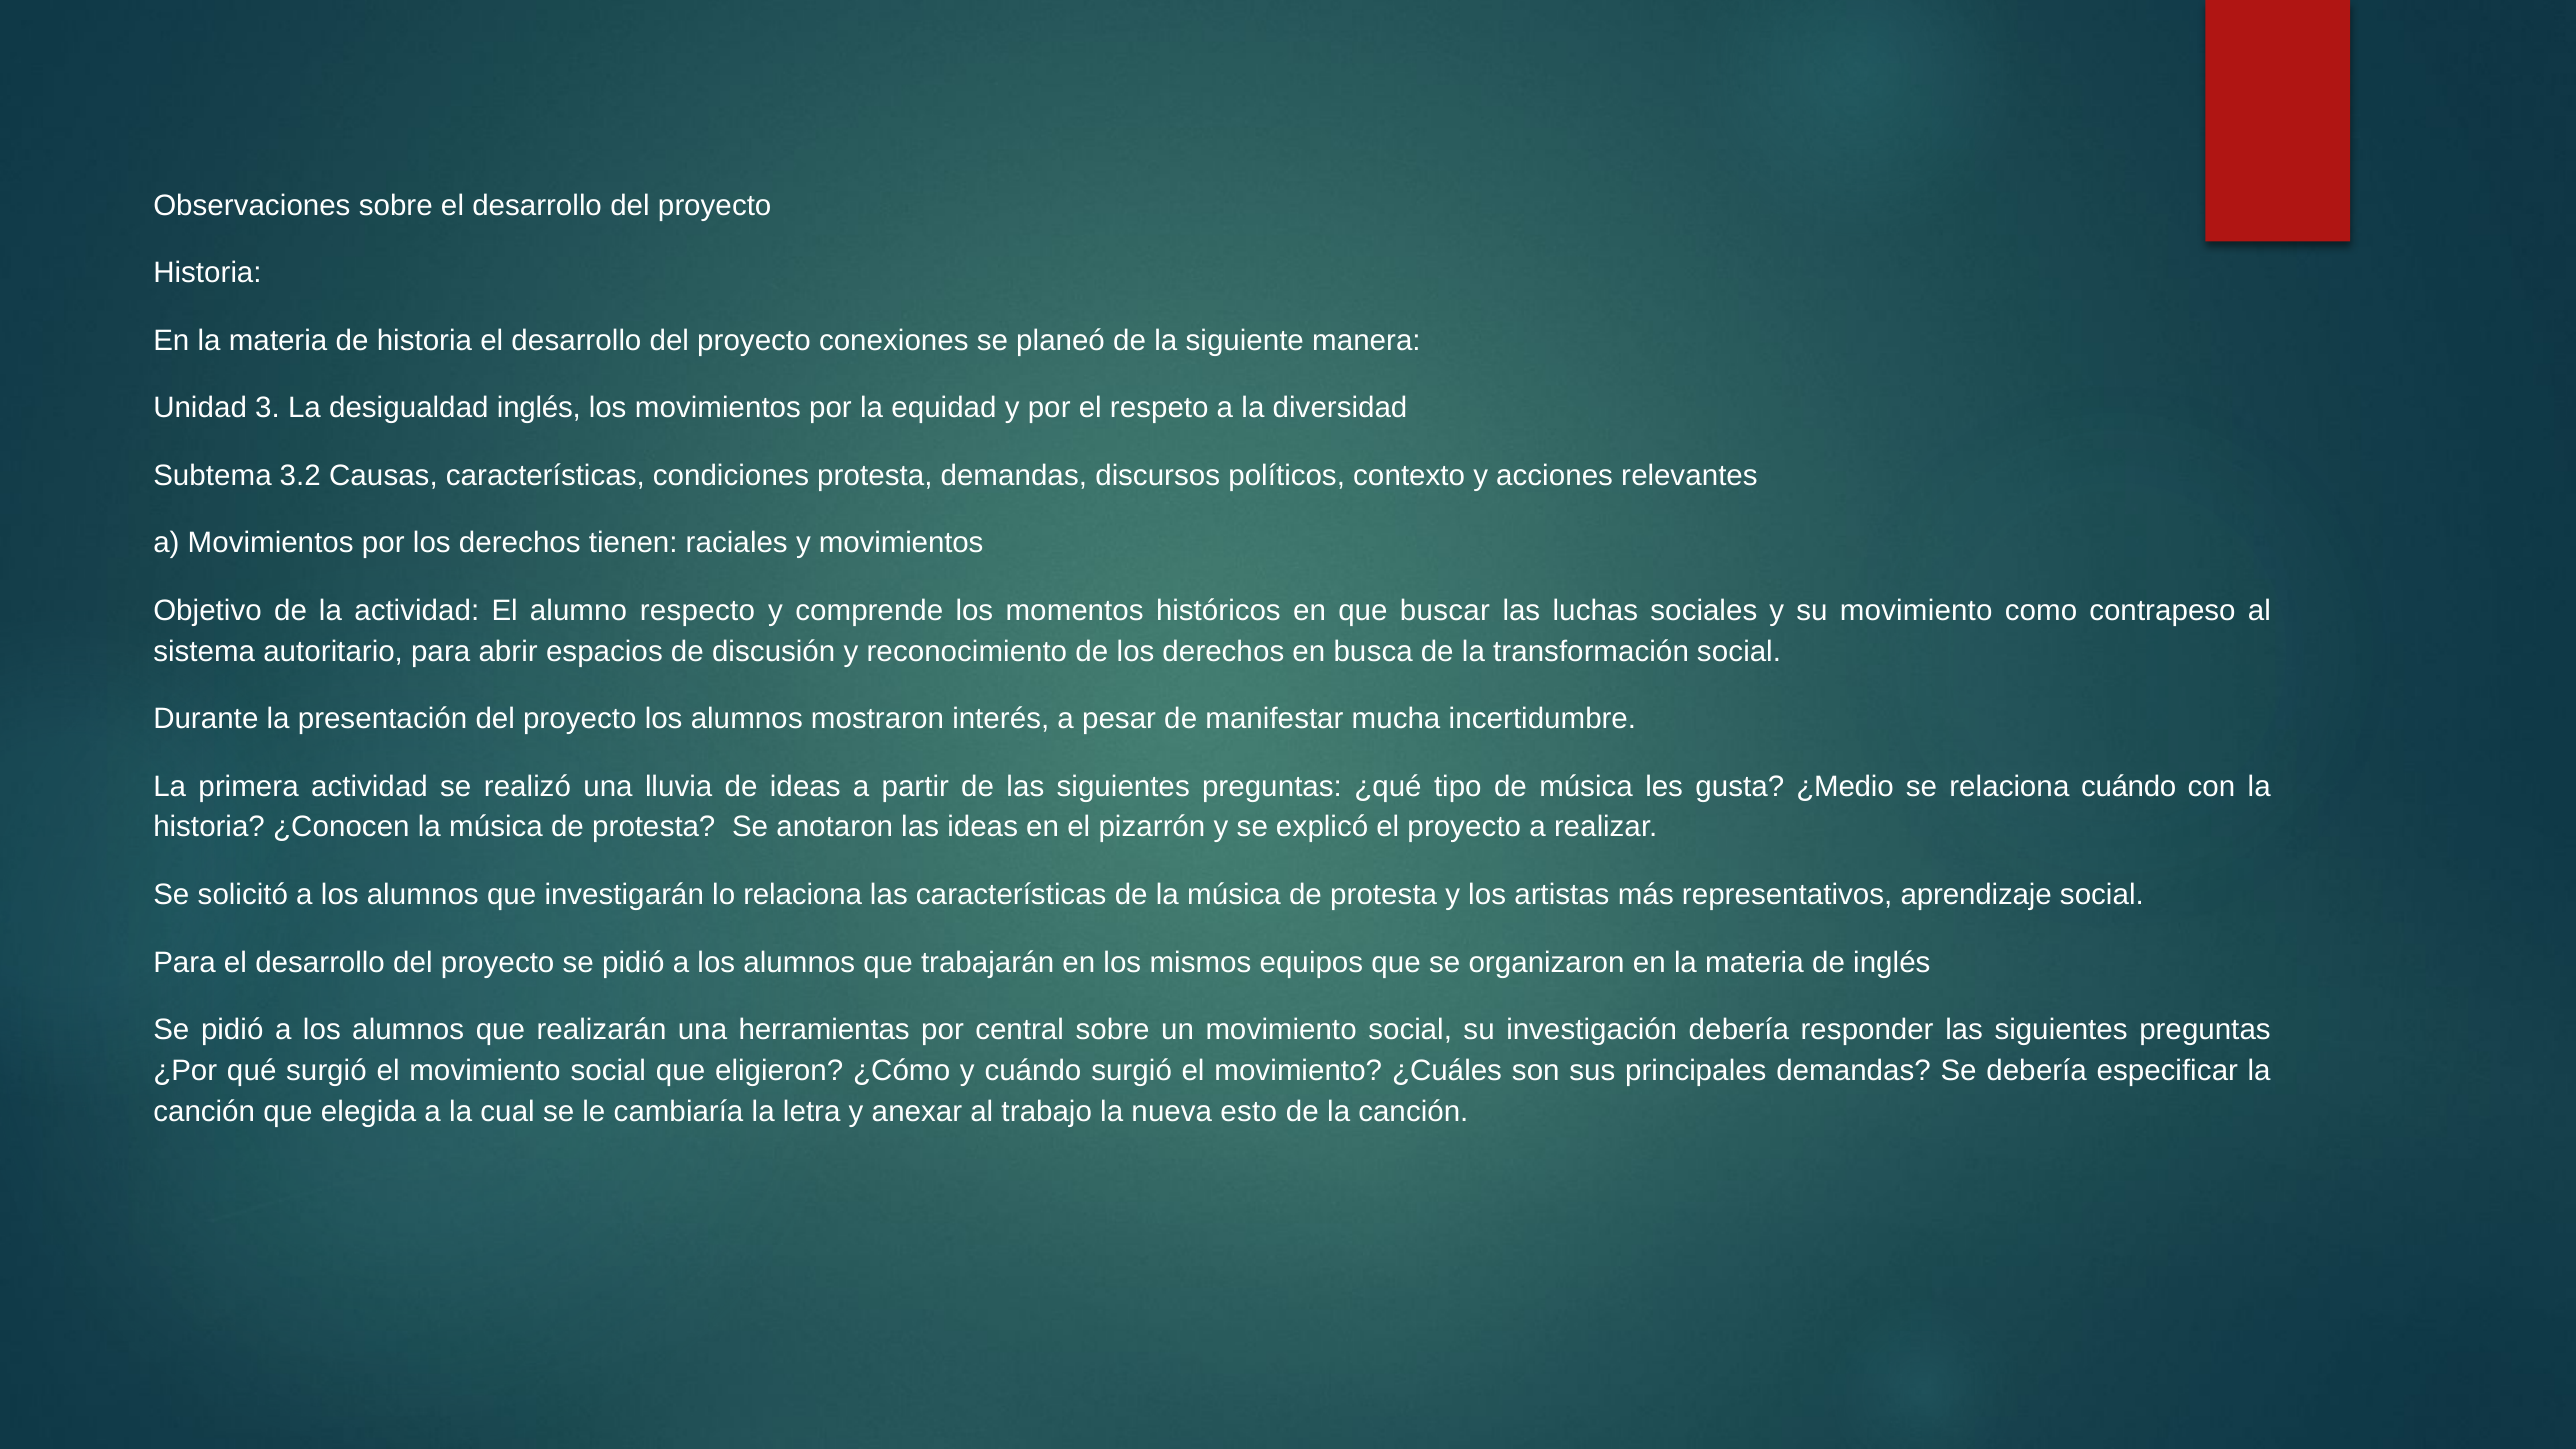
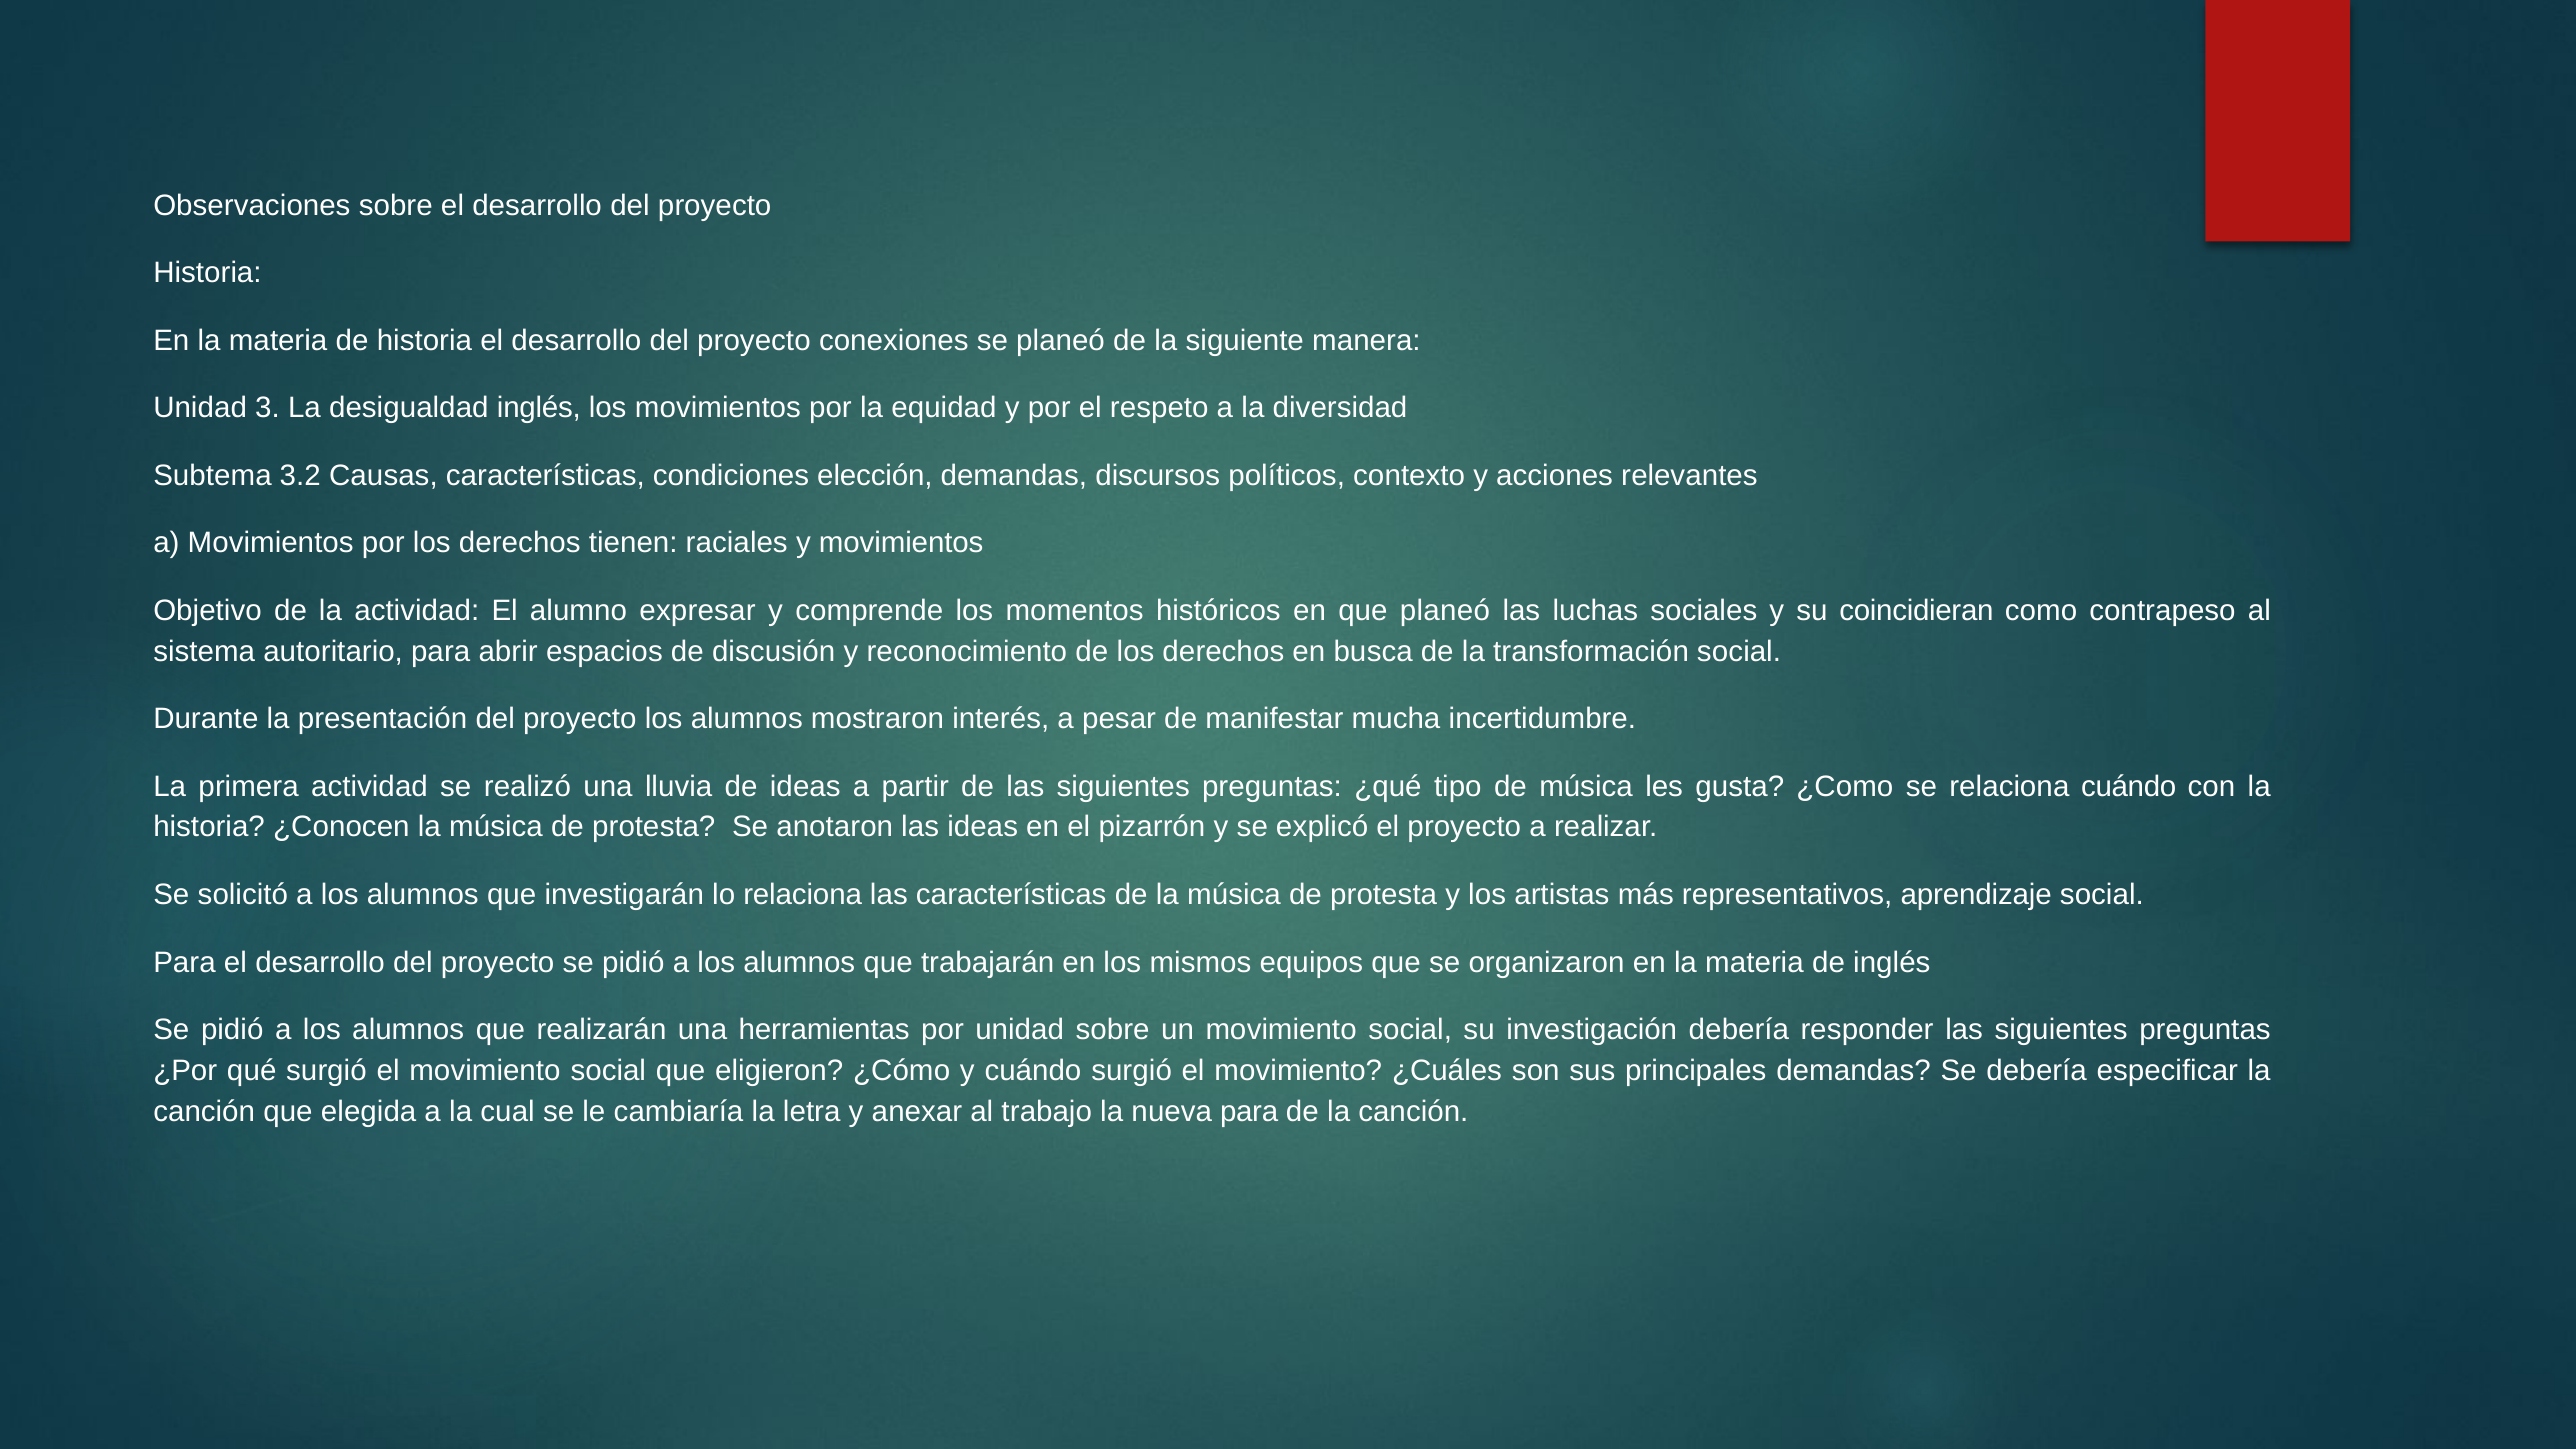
condiciones protesta: protesta -> elección (875, 476)
respecto: respecto -> expresar (698, 611)
que buscar: buscar -> planeó (1445, 611)
su movimiento: movimiento -> coincidieran (1916, 611)
¿Medio: ¿Medio -> ¿Como (1845, 787)
por central: central -> unidad (1020, 1030)
nueva esto: esto -> para (1249, 1111)
